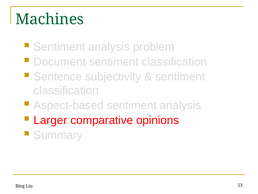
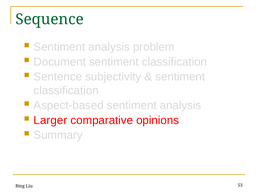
Machines: Machines -> Sequence (50, 19)
